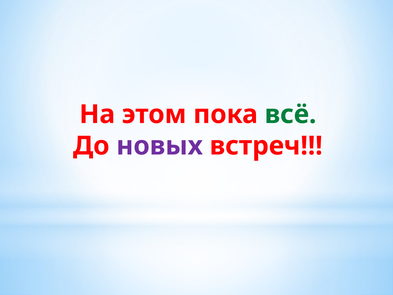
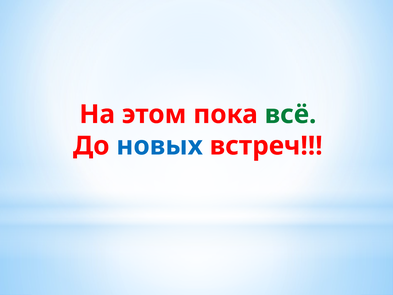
новых colour: purple -> blue (160, 146)
